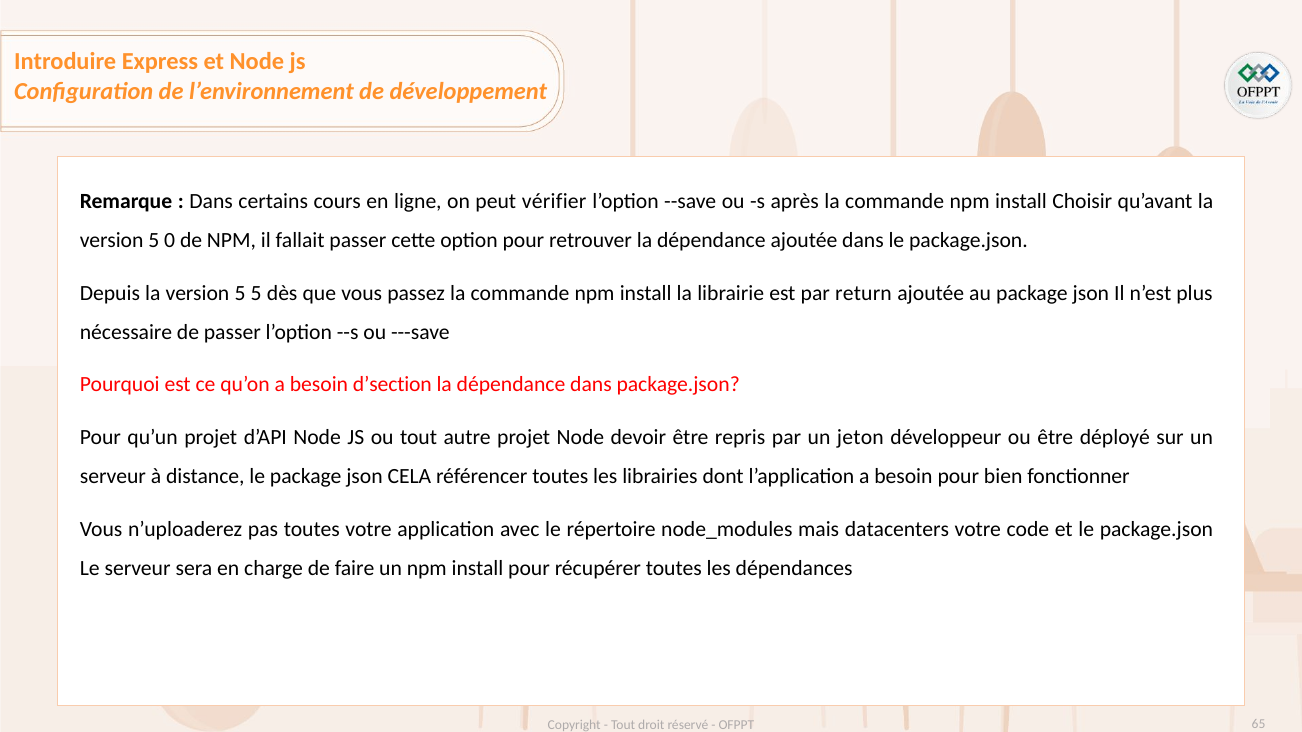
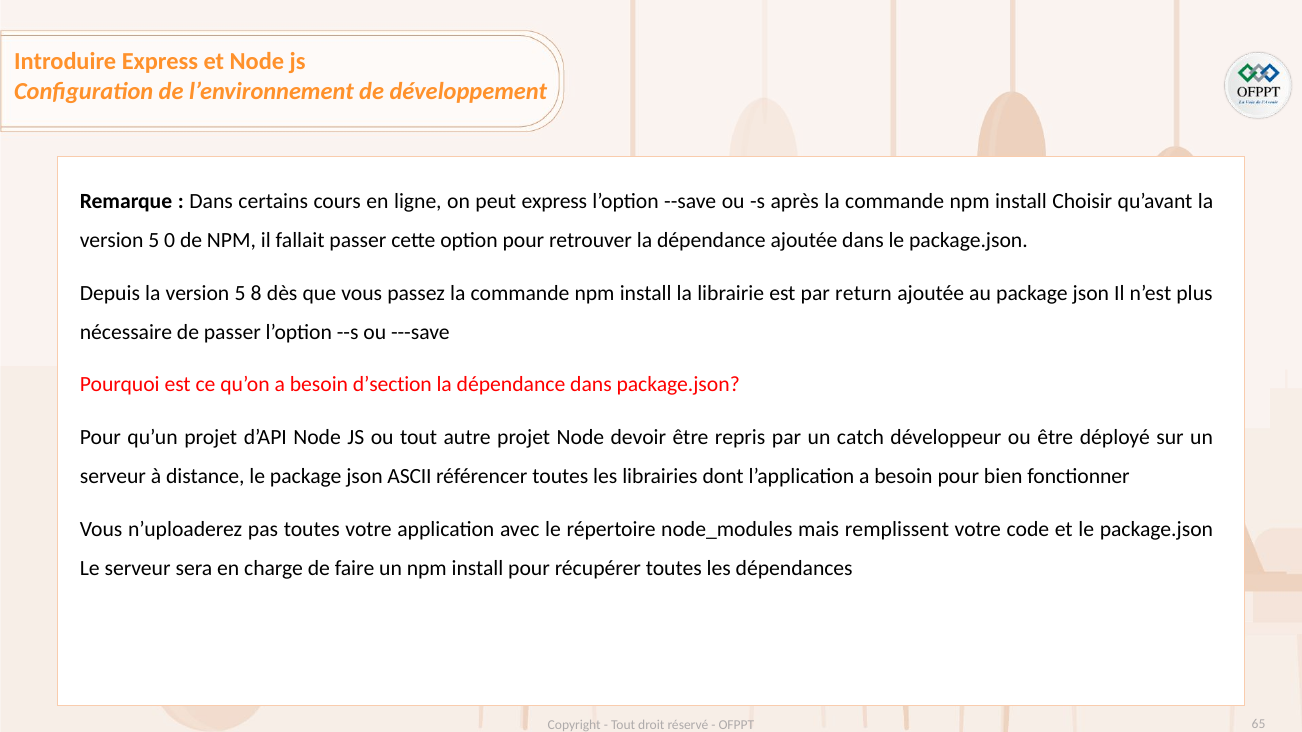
peut vérifier: vérifier -> express (554, 202)
5 5: 5 -> 8 (256, 293)
jeton: jeton -> catch (860, 438)
CELA: CELA -> ASCII (409, 477)
datacenters: datacenters -> remplissent (897, 529)
